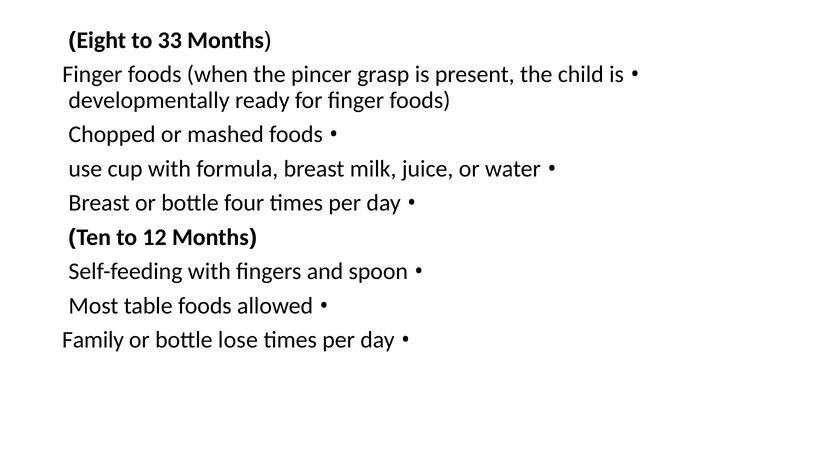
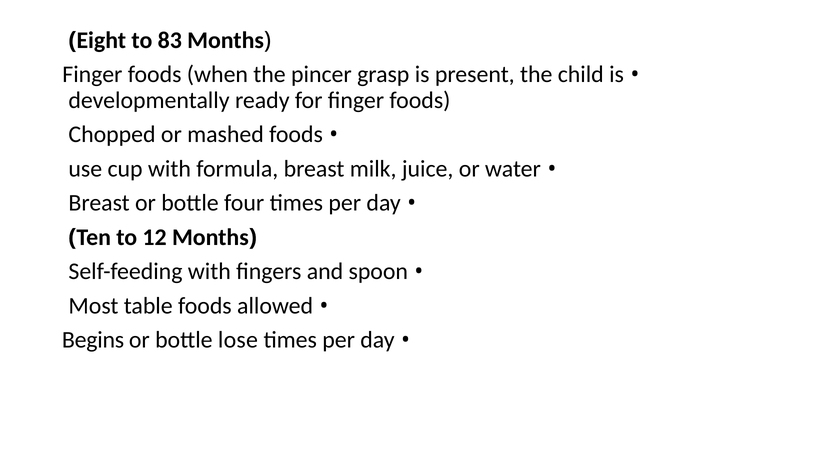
33: 33 -> 83 (170, 40)
Family: Family -> Begins (93, 340)
